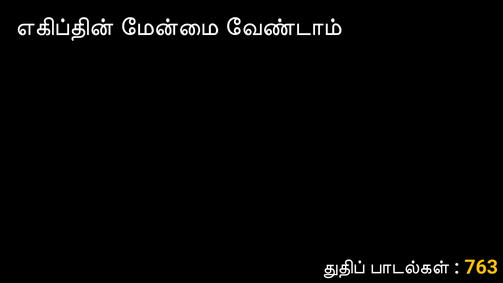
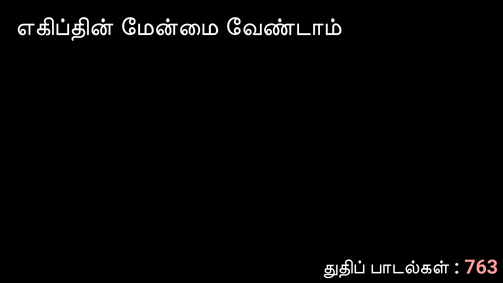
763 colour: yellow -> pink (481, 267)
